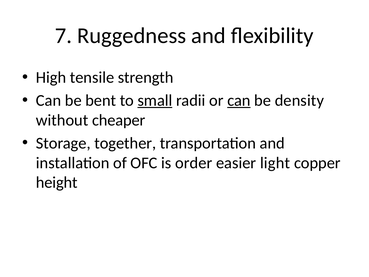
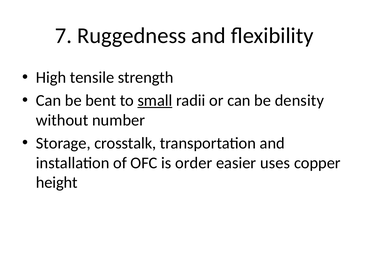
can underline: present -> none (239, 100)
cheaper: cheaper -> number (119, 120)
together: together -> crosstalk (125, 143)
light: light -> uses (275, 163)
